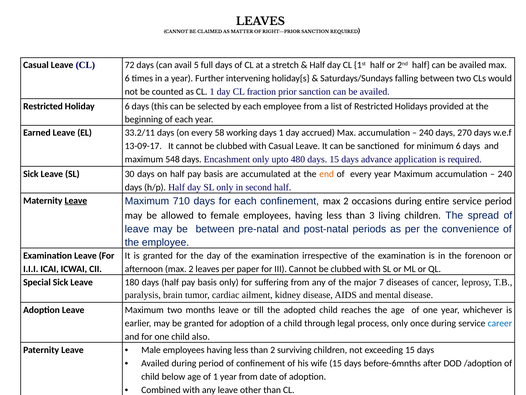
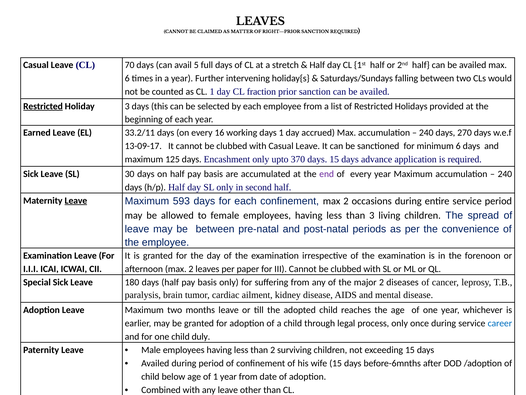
72: 72 -> 70 (130, 65)
Restricted underline: none -> present (43, 106)
Holiday 6: 6 -> 3 (127, 106)
58: 58 -> 16 (219, 133)
548: 548 -> 125 (173, 159)
480: 480 -> 370 (298, 159)
end colour: orange -> purple (327, 174)
710: 710 -> 593 (181, 201)
major 7: 7 -> 2 (382, 282)
also: also -> duly (201, 336)
